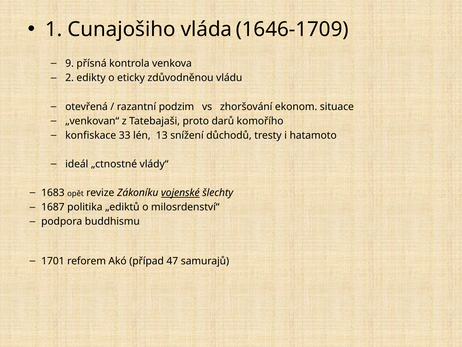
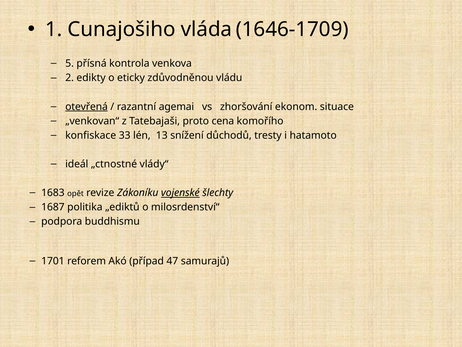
9: 9 -> 5 (70, 63)
otevřená underline: none -> present (87, 106)
podzim: podzim -> agemai (176, 106)
darů: darů -> cena (223, 121)
